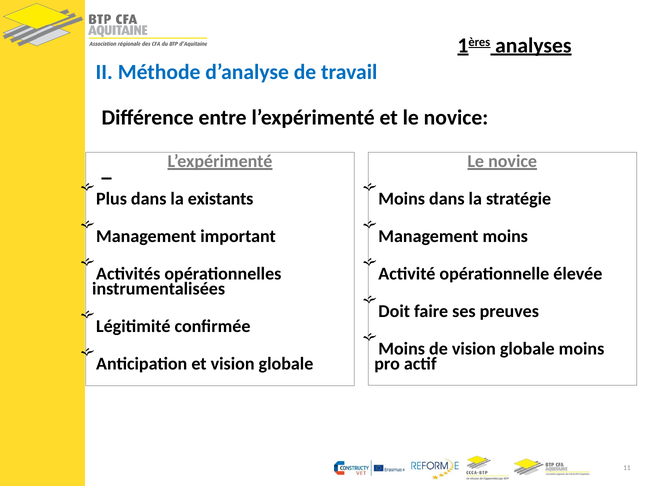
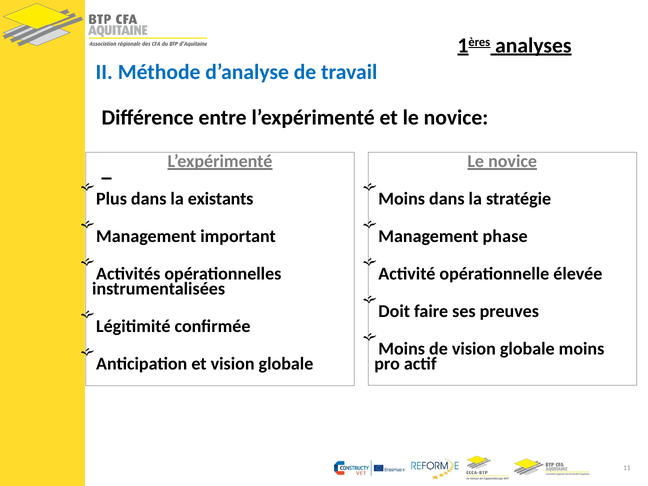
Management moins: moins -> phase (505, 236)
